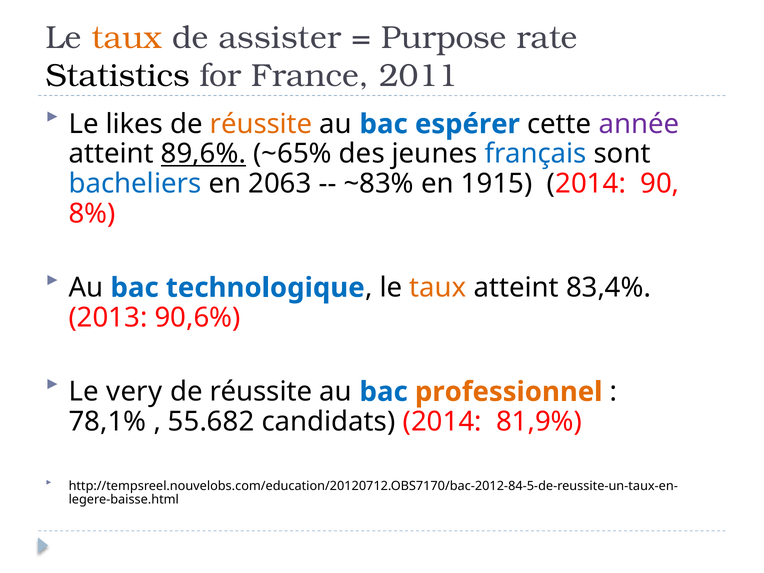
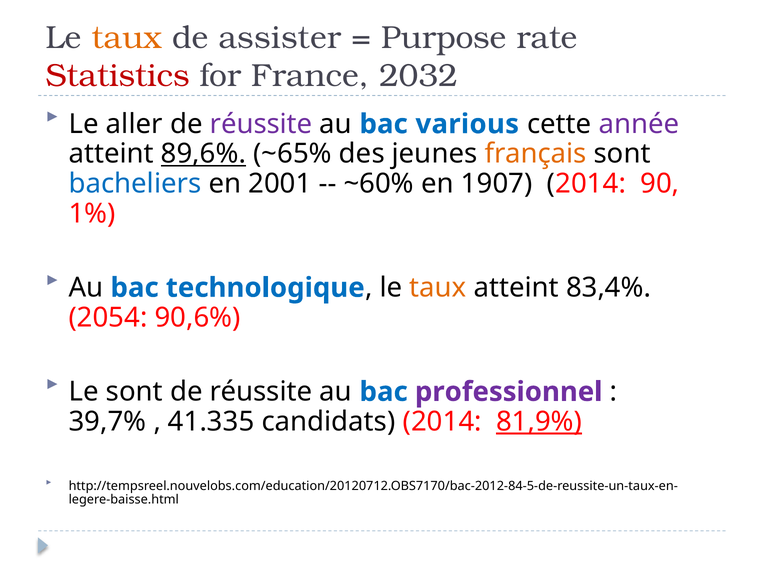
Statistics colour: black -> red (118, 76)
2011: 2011 -> 2032 (419, 76)
likes: likes -> aller (134, 124)
réussite colour: orange -> purple (261, 124)
espérer: espérer -> various (467, 124)
français colour: blue -> orange (536, 154)
2063: 2063 -> 2001 (280, 184)
~83%: ~83% -> ~60% (379, 184)
1915: 1915 -> 1907 (497, 184)
8%: 8% -> 1% (92, 213)
2013: 2013 -> 2054 (108, 318)
Le very: very -> sont (134, 392)
professionnel colour: orange -> purple (509, 392)
78,1%: 78,1% -> 39,7% (107, 422)
55.682: 55.682 -> 41.335 (211, 422)
81,9% underline: none -> present (539, 422)
